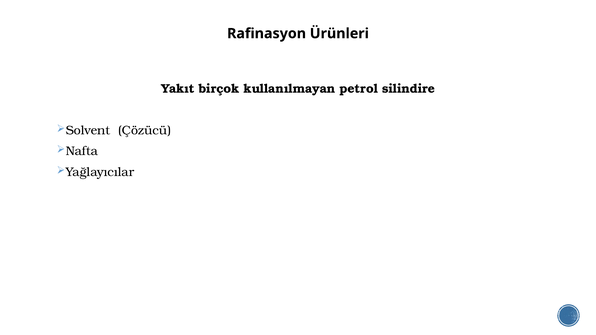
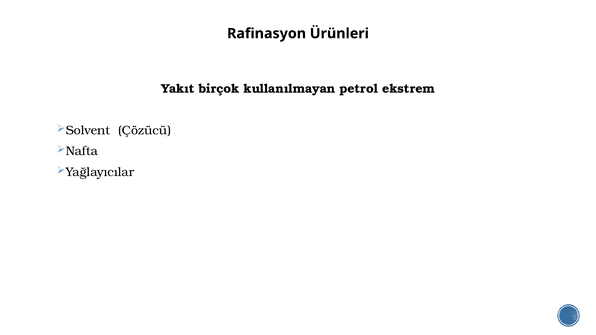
silindire: silindire -> ekstrem (409, 89)
